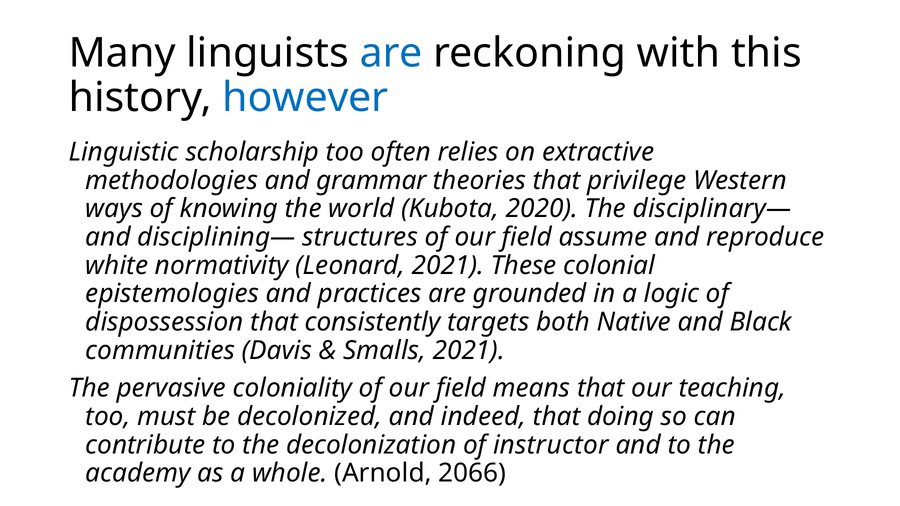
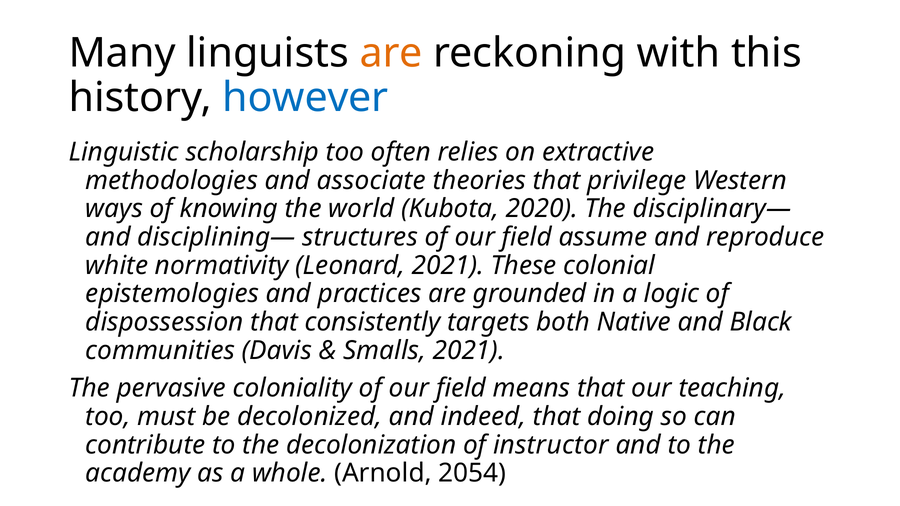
are colour: blue -> orange (391, 53)
grammar: grammar -> associate (371, 181)
2066: 2066 -> 2054 (472, 473)
